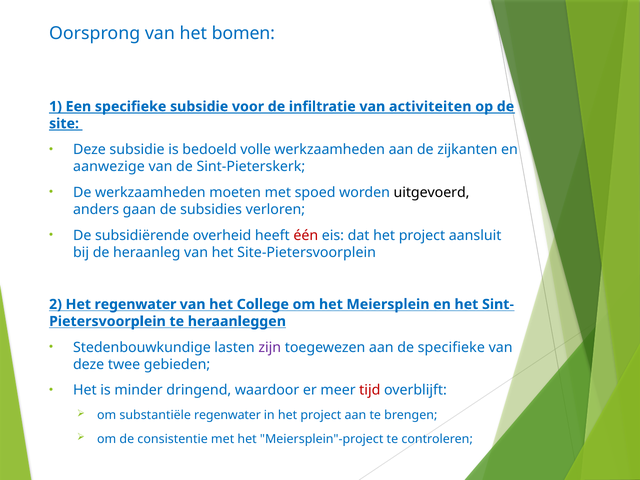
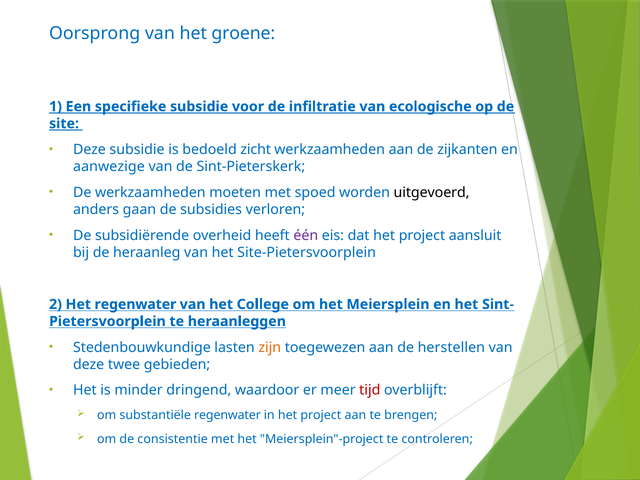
bomen: bomen -> groene (243, 34)
activiteiten: activiteiten -> ecologische (430, 107)
volle: volle -> zicht (256, 150)
één colour: red -> purple (306, 235)
zijn colour: purple -> orange (270, 347)
de specifieke: specifieke -> herstellen (451, 347)
